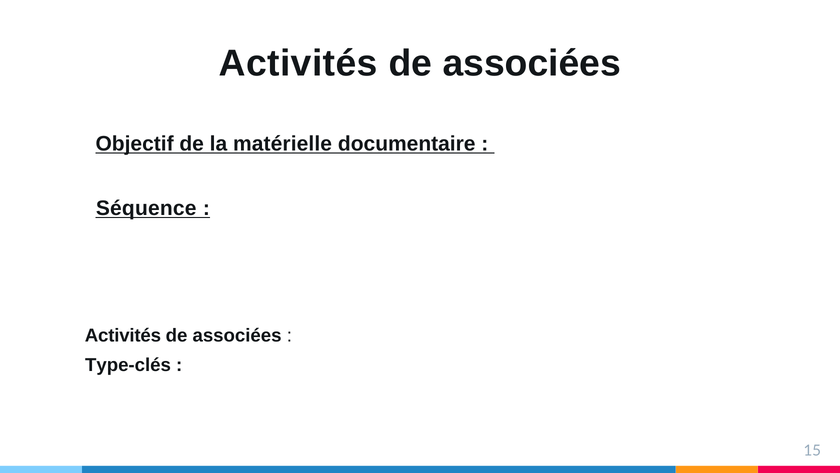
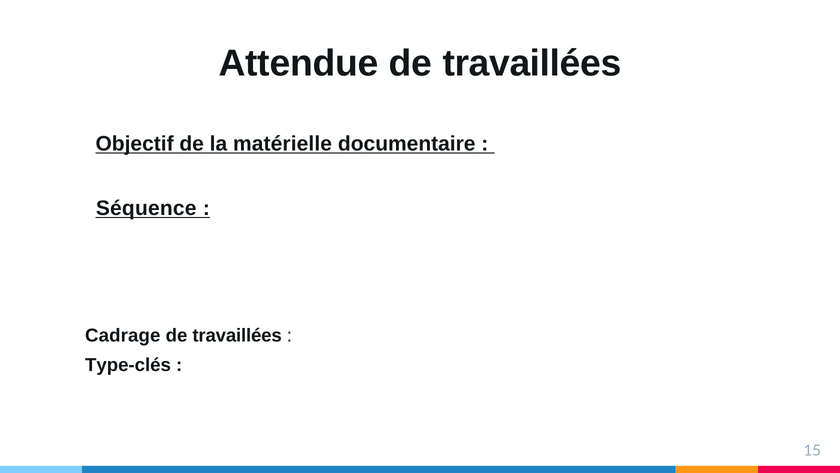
Activités: Activités -> Attendue (299, 64)
associées: associées -> travaillées (532, 64)
Activités: Activités -> Cadrage (123, 335)
associées: associées -> travaillées (237, 335)
